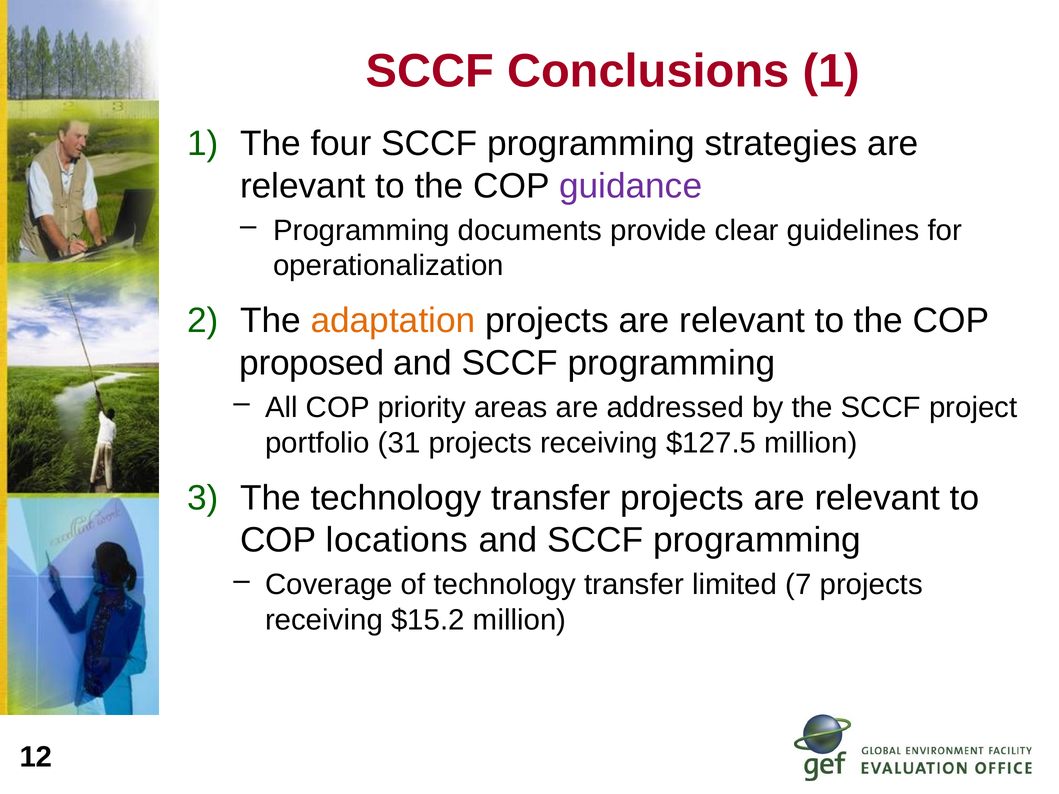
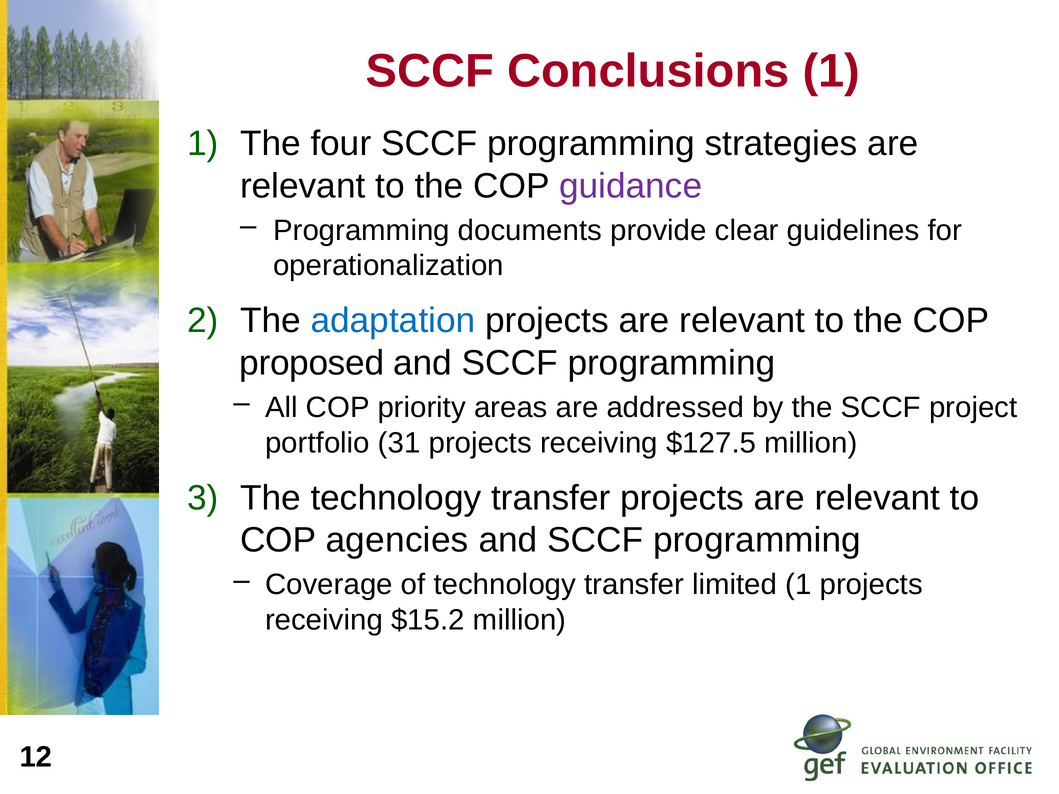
adaptation colour: orange -> blue (393, 321)
locations: locations -> agencies (397, 540)
limited 7: 7 -> 1 (798, 585)
